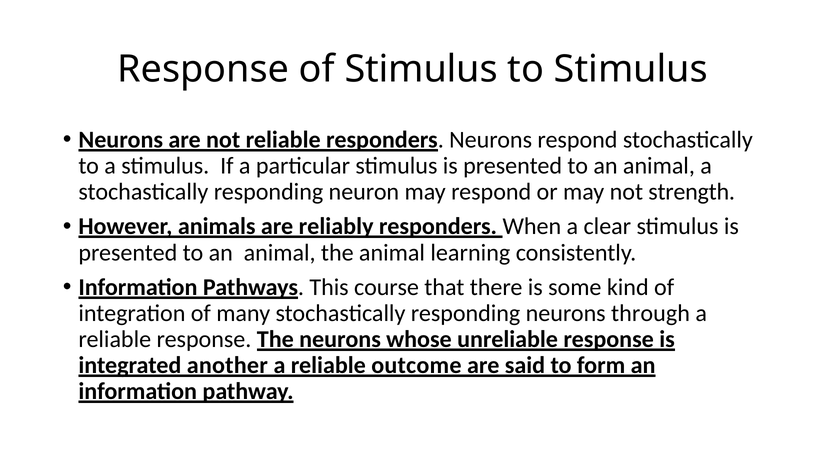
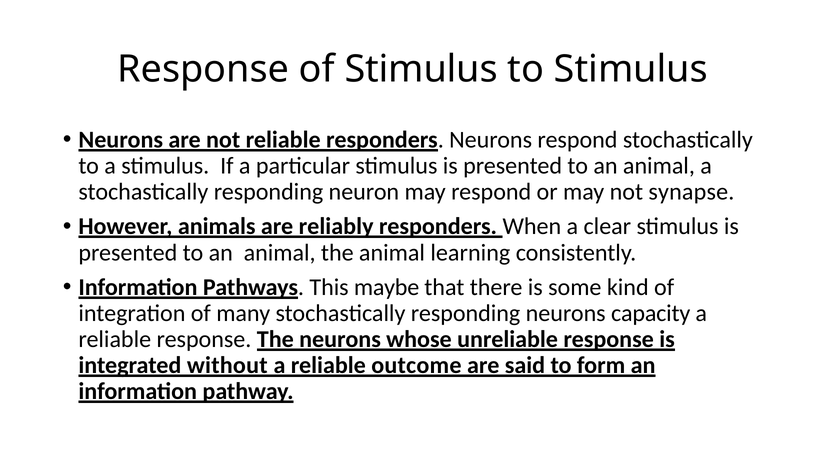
strength: strength -> synapse (691, 192)
course: course -> maybe (387, 287)
through: through -> capacity (651, 313)
another: another -> without (227, 365)
